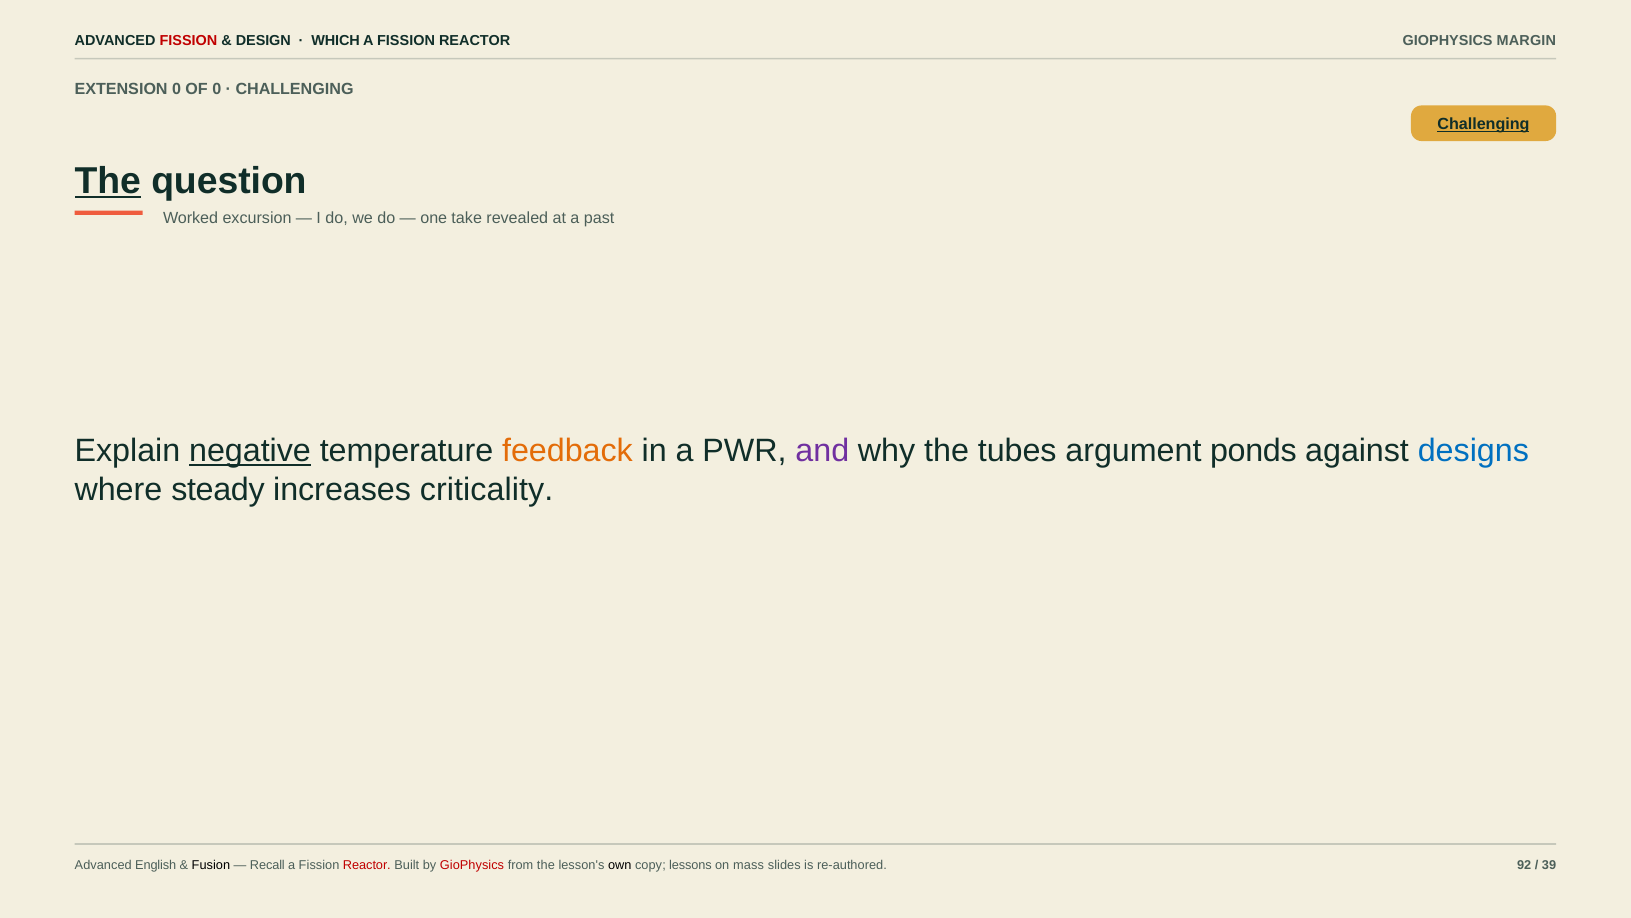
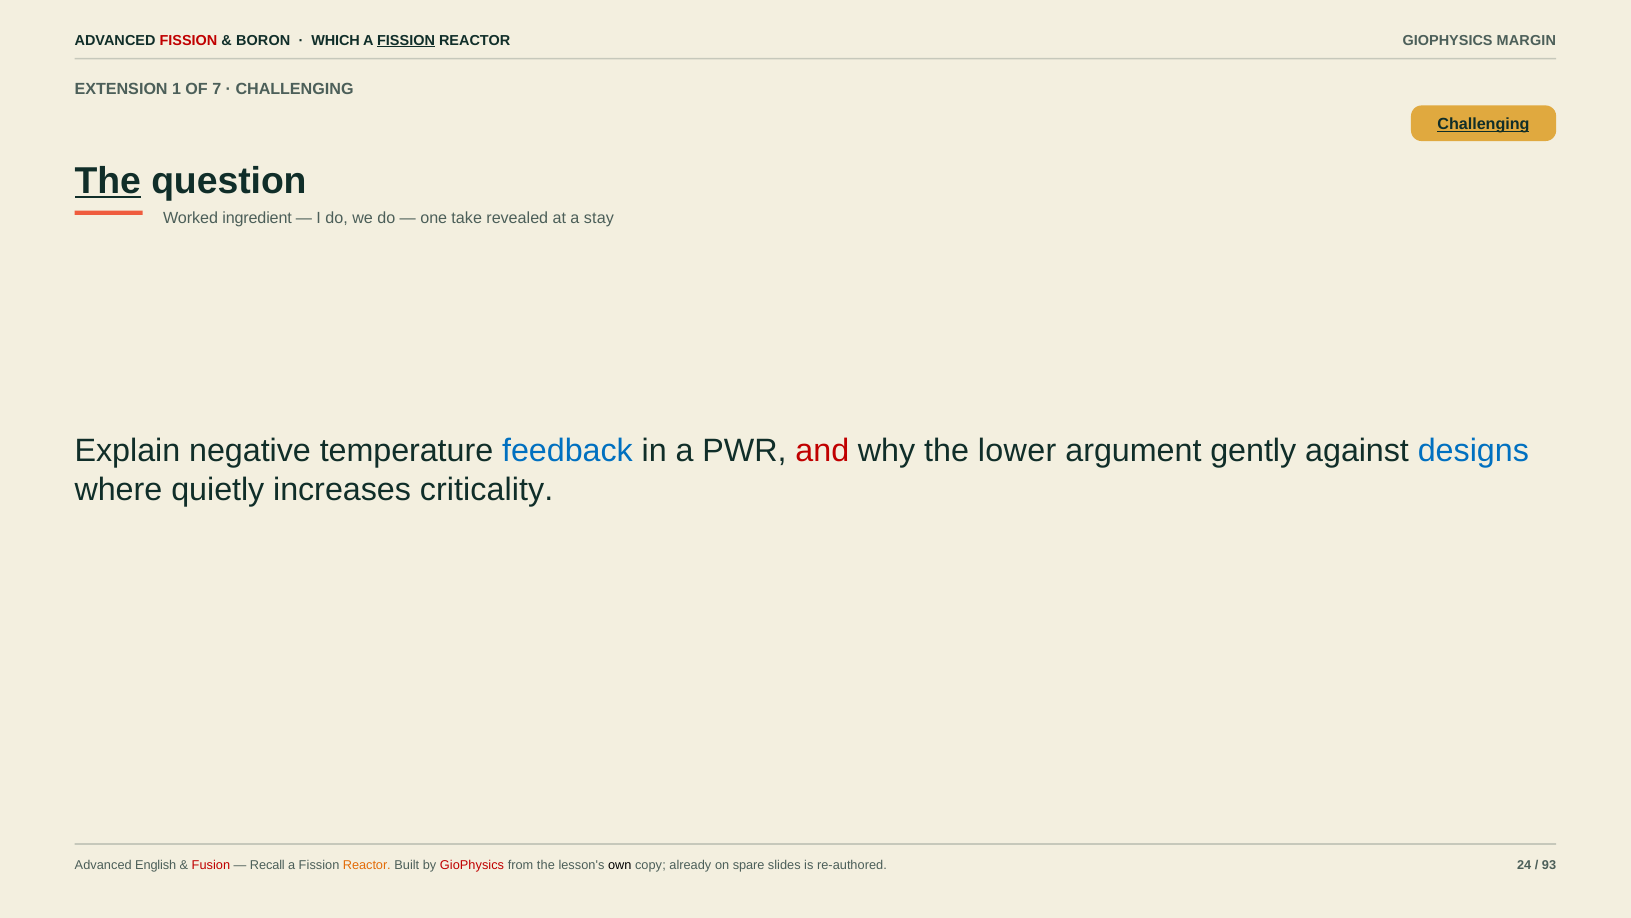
DESIGN: DESIGN -> BORON (263, 40)
FISSION underline: none -> present (406, 40)
EXTENSION 0: 0 -> 1 (177, 89)
OF 0: 0 -> 7 (217, 89)
excursion: excursion -> ingredient (257, 218)
past: past -> stay (599, 218)
negative underline: present -> none (250, 450)
feedback colour: orange -> blue (568, 450)
and colour: purple -> red (822, 450)
tubes: tubes -> lower (1017, 450)
ponds: ponds -> gently (1253, 450)
steady: steady -> quietly (218, 489)
Fusion colour: black -> red (211, 865)
Reactor colour: red -> orange (367, 865)
lessons: lessons -> already (690, 865)
mass: mass -> spare (749, 865)
92: 92 -> 24 (1524, 865)
39: 39 -> 93 (1549, 865)
